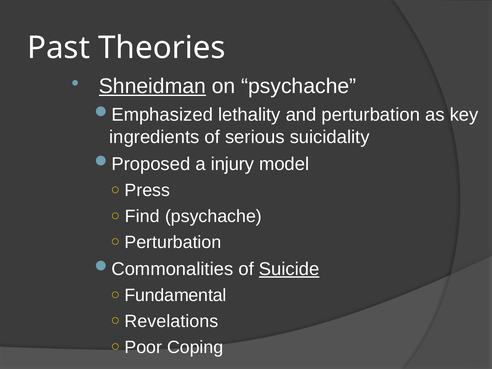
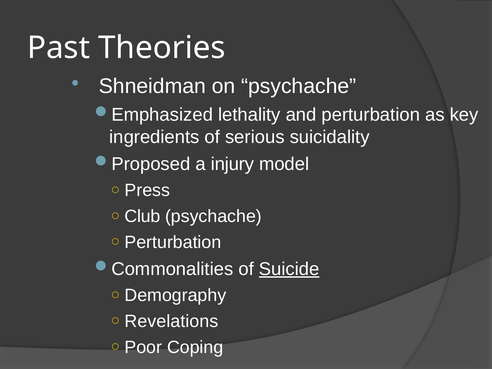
Shneidman underline: present -> none (152, 86)
Find: Find -> Club (142, 216)
Fundamental: Fundamental -> Demography (175, 295)
